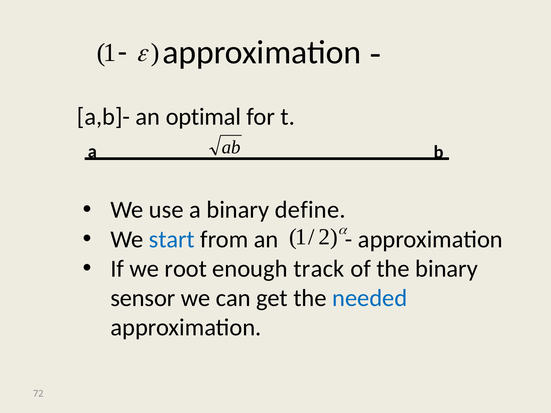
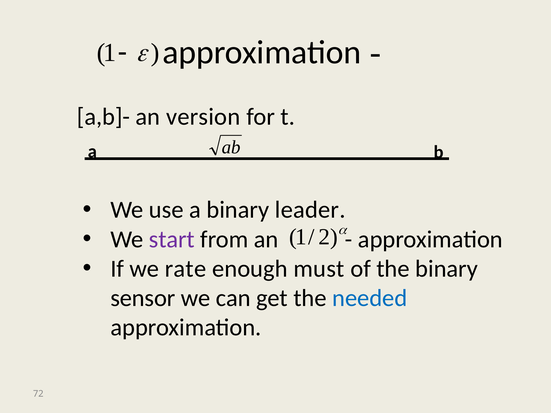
optimal: optimal -> version (203, 117)
define: define -> leader (310, 210)
start colour: blue -> purple (172, 239)
root: root -> rate (186, 269)
track: track -> must (319, 269)
